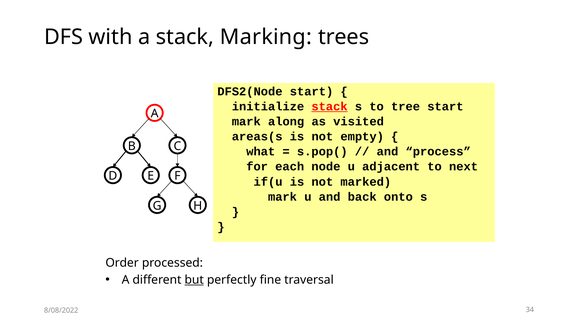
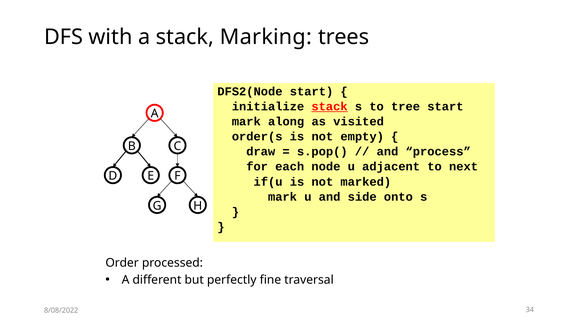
areas(s: areas(s -> order(s (257, 137)
what: what -> draw (261, 152)
back: back -> side (362, 197)
but underline: present -> none (194, 280)
